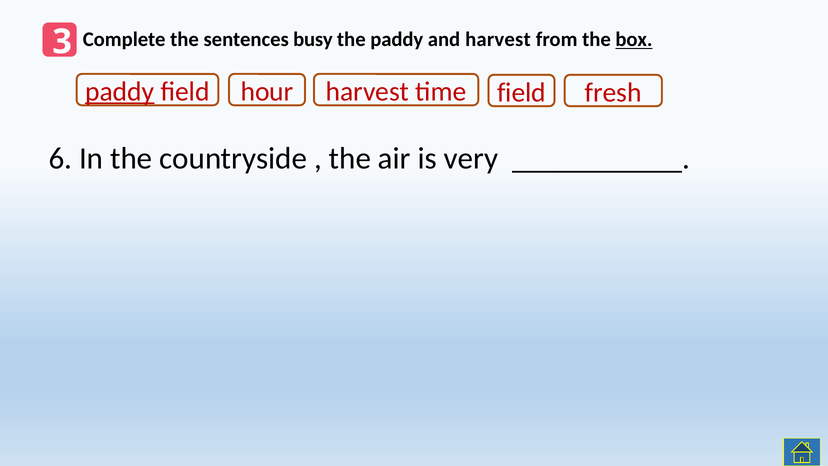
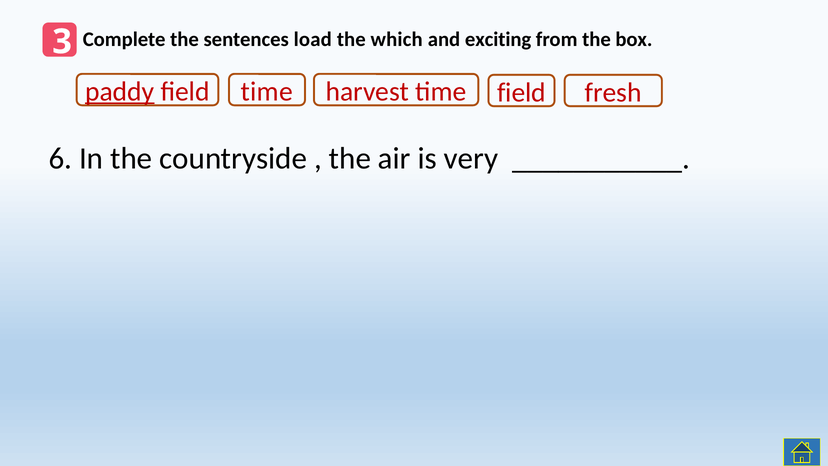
busy: busy -> load (313, 39)
the paddy: paddy -> which (397, 39)
and harvest: harvest -> exciting (498, 39)
box underline: present -> none (634, 39)
field hour: hour -> time (267, 91)
